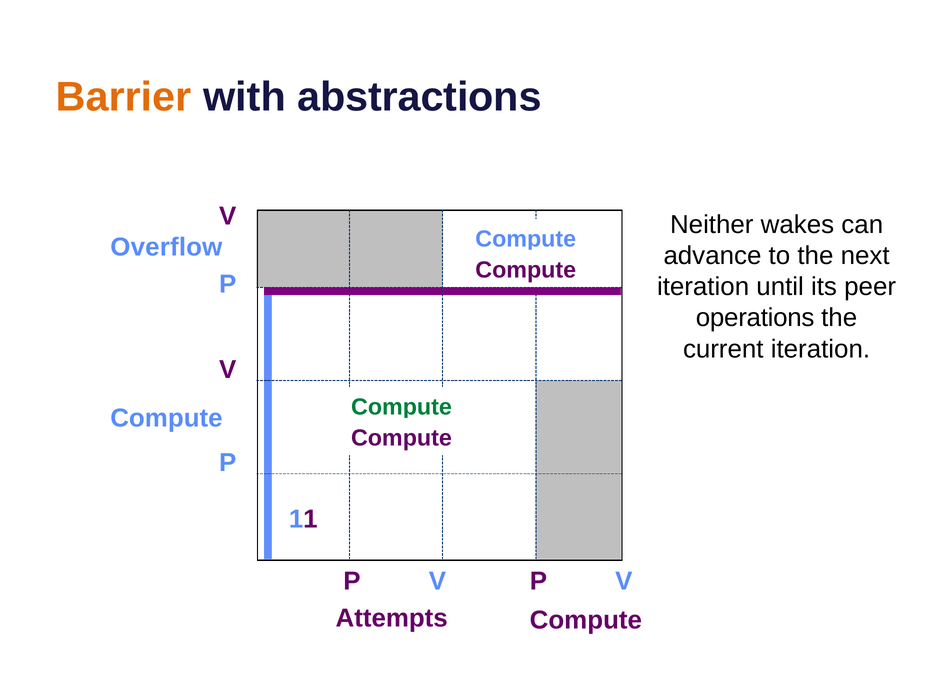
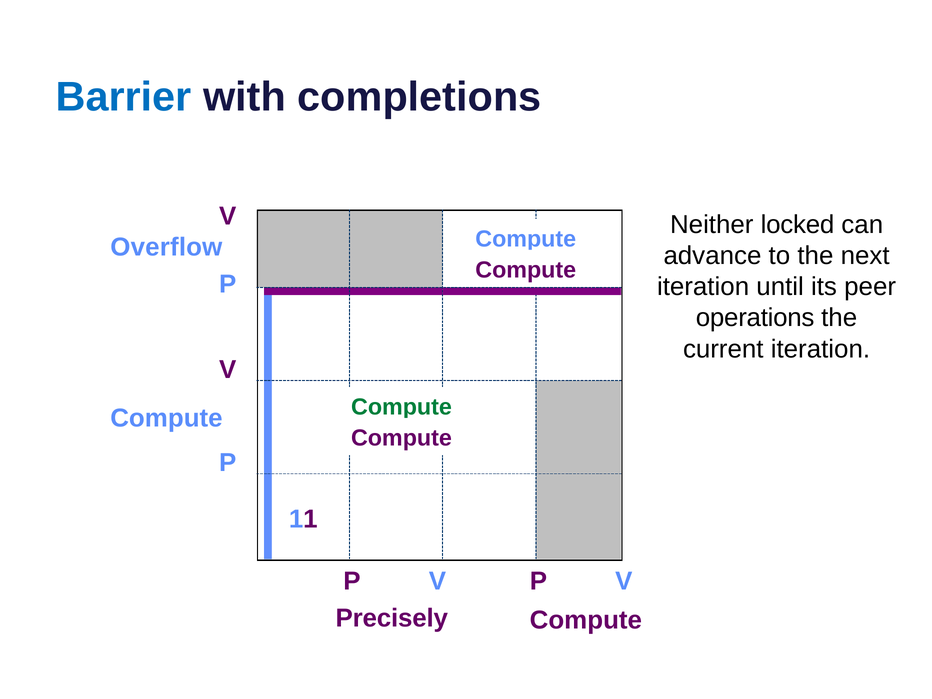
Barrier colour: orange -> blue (124, 97)
abstractions: abstractions -> completions (419, 97)
wakes: wakes -> locked (798, 225)
Attempts: Attempts -> Precisely (392, 618)
